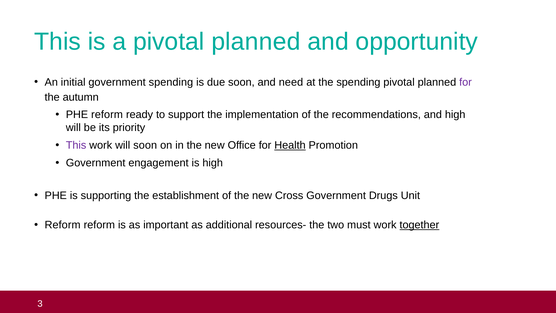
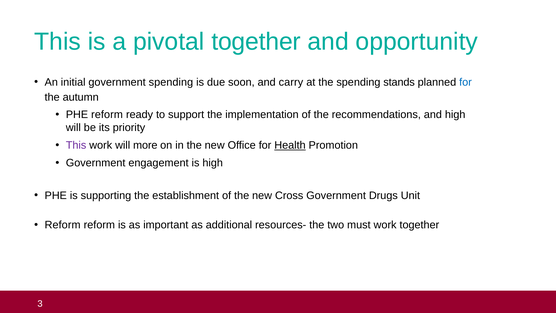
a pivotal planned: planned -> together (256, 42)
need: need -> carry (291, 82)
spending pivotal: pivotal -> stands (399, 82)
for colour: purple -> blue (466, 82)
will soon: soon -> more (145, 145)
together underline: present -> none (419, 225)
